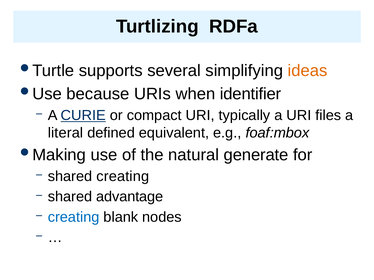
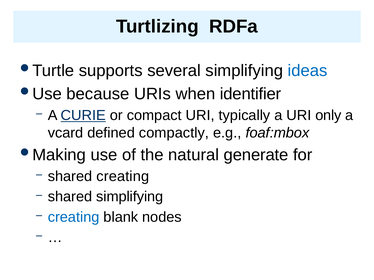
ideas colour: orange -> blue (308, 71)
files: files -> only (328, 116)
literal: literal -> vcard (66, 133)
equivalent: equivalent -> compactly (174, 133)
shared advantage: advantage -> simplifying (130, 197)
